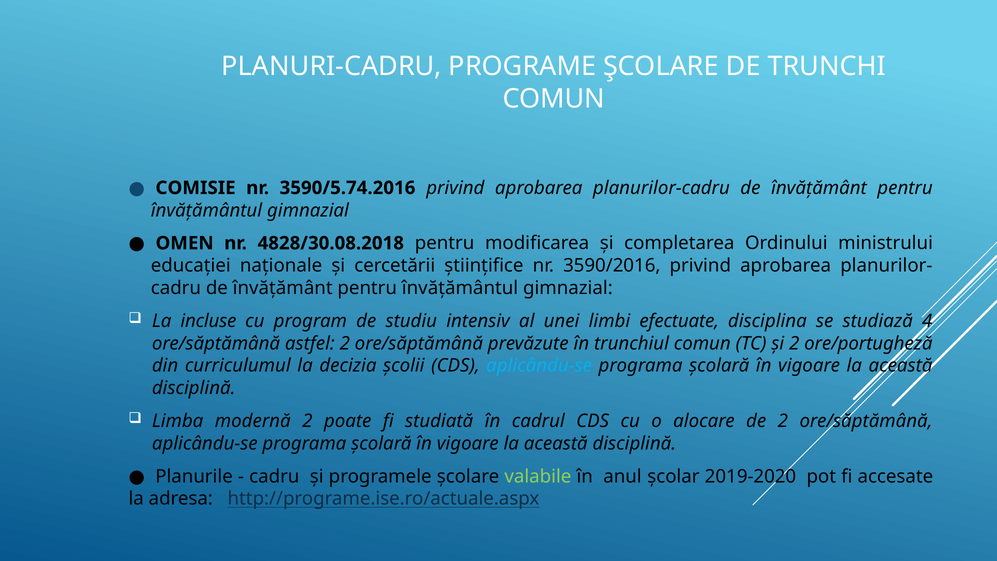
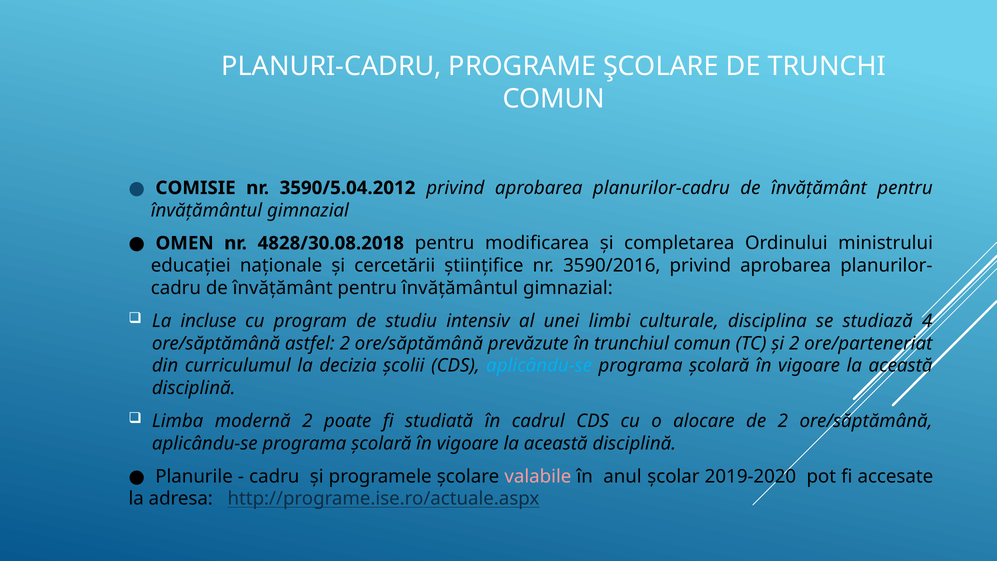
3590/5.74.2016: 3590/5.74.2016 -> 3590/5.04.2012 (347, 188)
efectuate: efectuate -> culturale (679, 321)
ore/portugheză: ore/portugheză -> ore/parteneriat (868, 343)
valabile colour: light green -> pink (538, 476)
